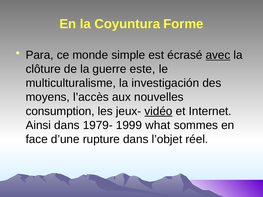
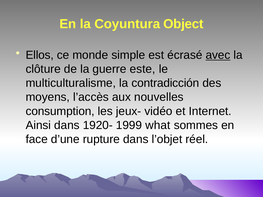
Forme: Forme -> Object (183, 24)
Para: Para -> Ellos (40, 55)
investigación: investigación -> contradicción (165, 83)
vidéo underline: present -> none (159, 111)
1979-: 1979- -> 1920- (98, 125)
